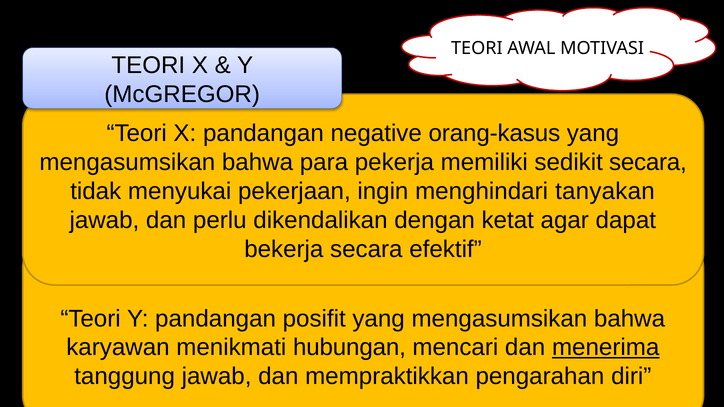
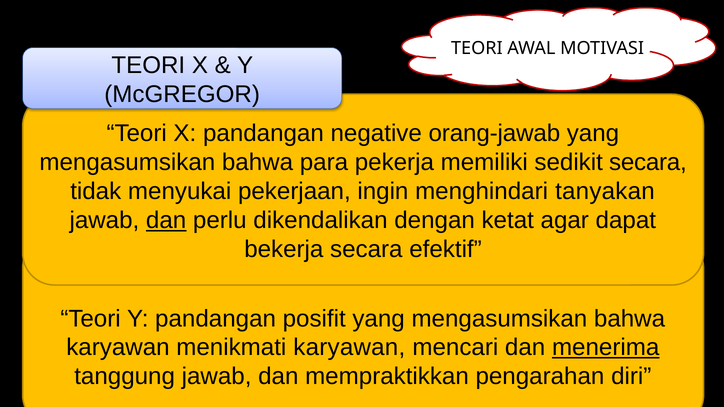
orang-kasus: orang-kasus -> orang-jawab (494, 133)
dan underline: none -> present (166, 220)
menikmati hubungan: hubungan -> karyawan (349, 348)
